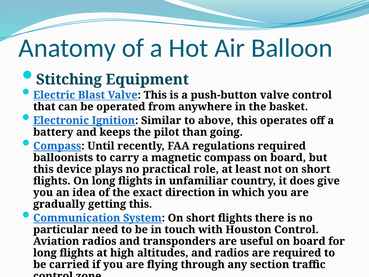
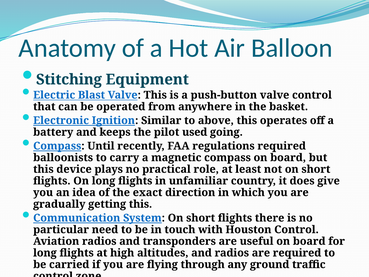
than: than -> used (195, 132)
section: section -> ground (270, 264)
